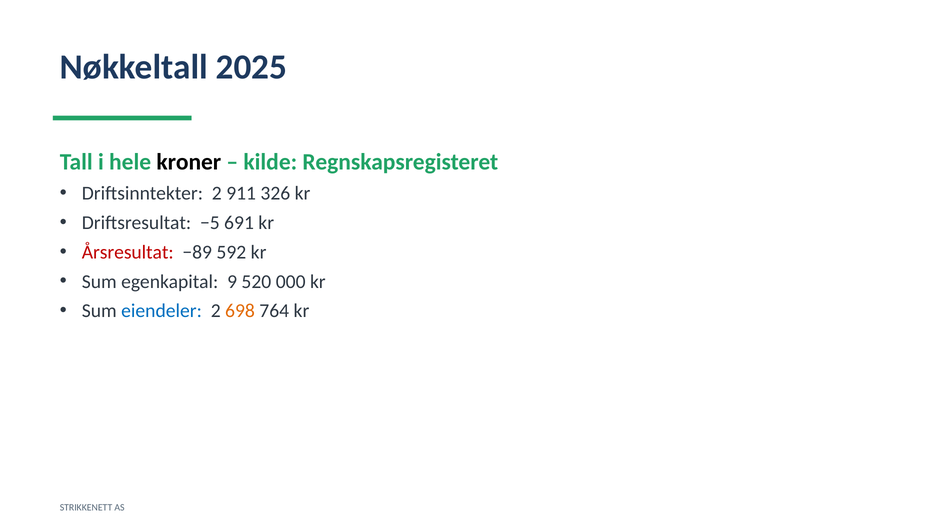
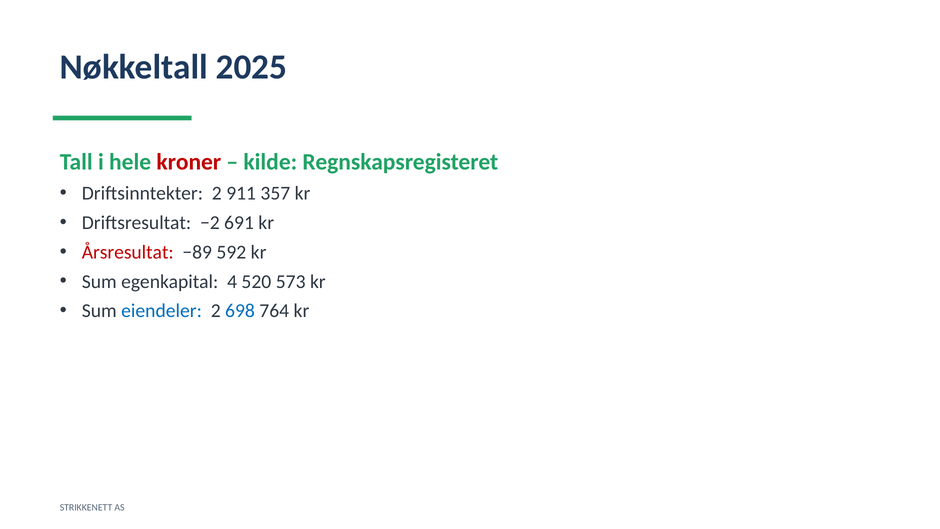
kroner colour: black -> red (189, 162)
326: 326 -> 357 (275, 193)
−5: −5 -> −2 (210, 223)
9: 9 -> 4 (232, 281)
000: 000 -> 573 (291, 281)
698 colour: orange -> blue (240, 311)
